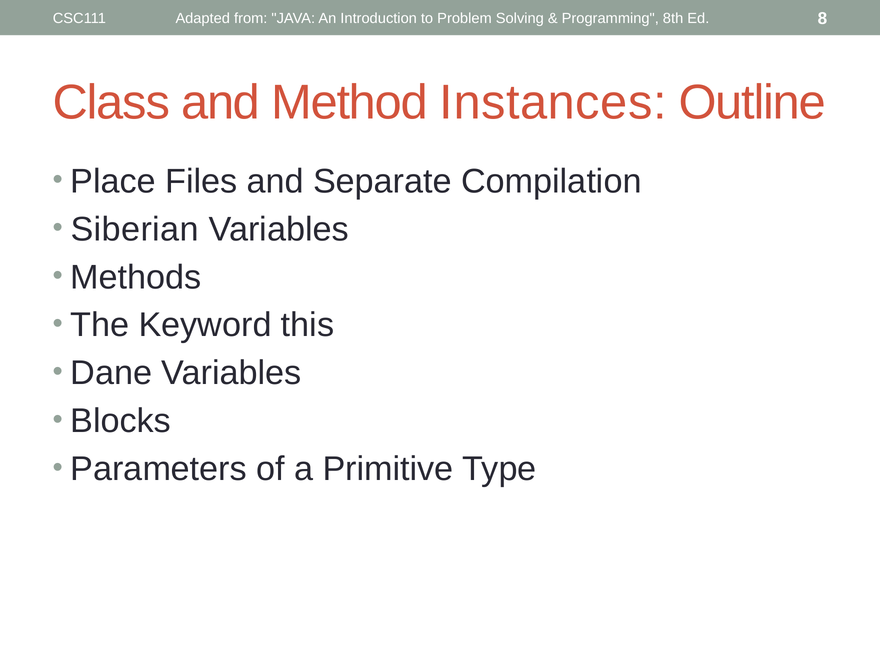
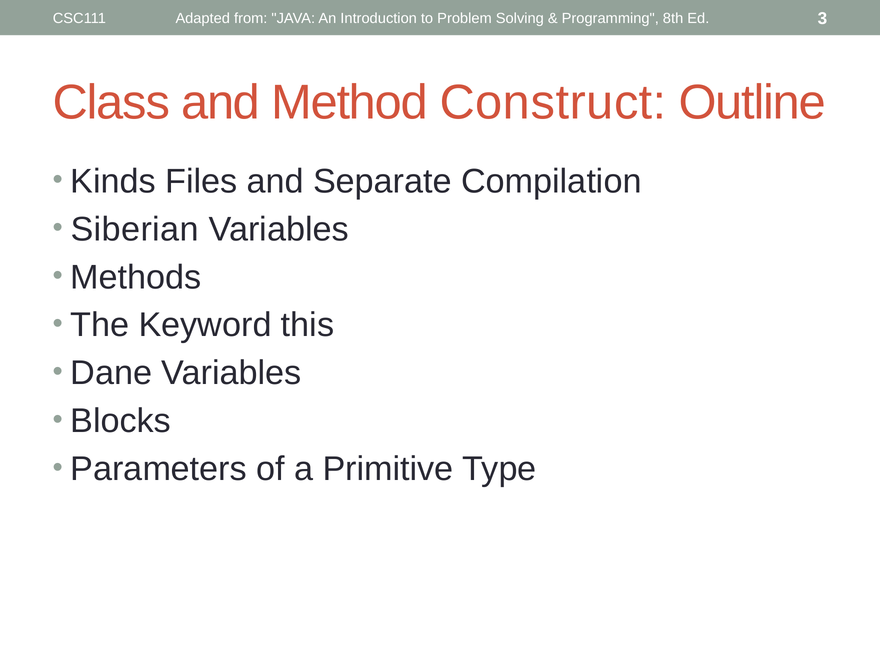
8: 8 -> 3 (822, 19)
Instances: Instances -> Construct (553, 102)
Place: Place -> Kinds (113, 181)
